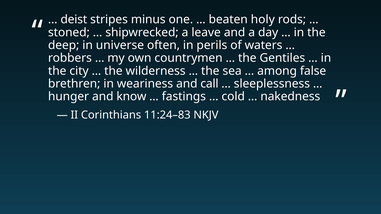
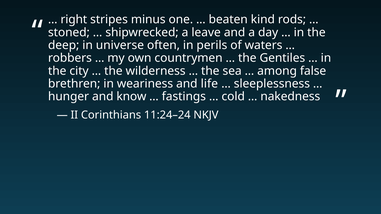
deist: deist -> right (74, 20)
holy: holy -> kind (263, 20)
call: call -> life (209, 84)
11:24–83: 11:24–83 -> 11:24–24 (167, 115)
